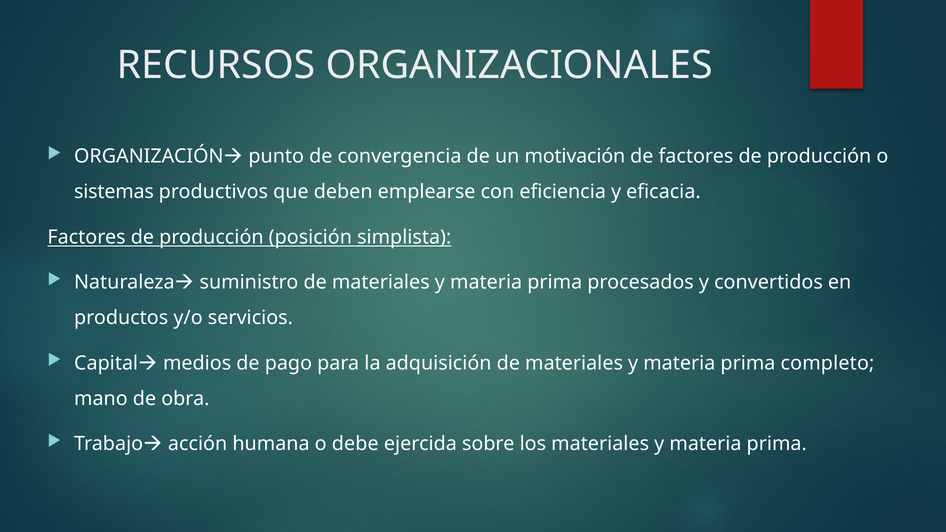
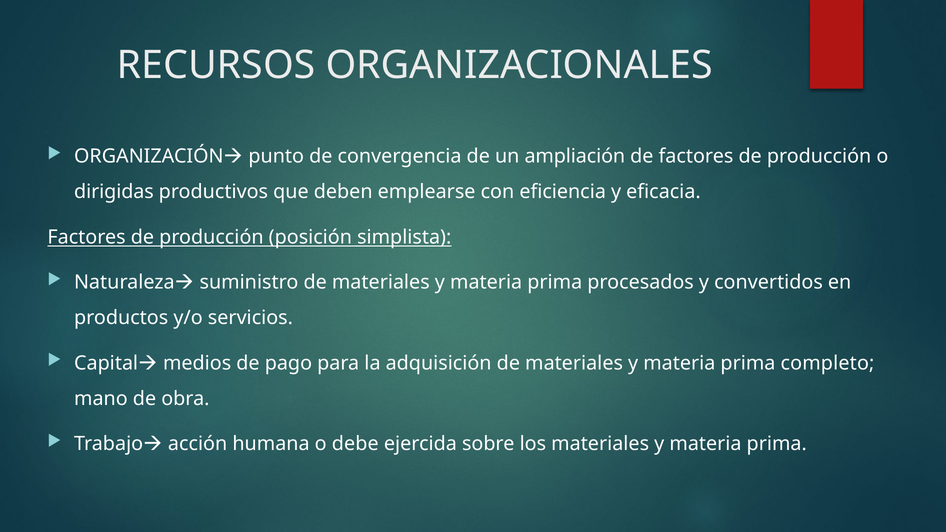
motivación: motivación -> ampliación (575, 156)
sistemas: sistemas -> dirigidas (114, 192)
